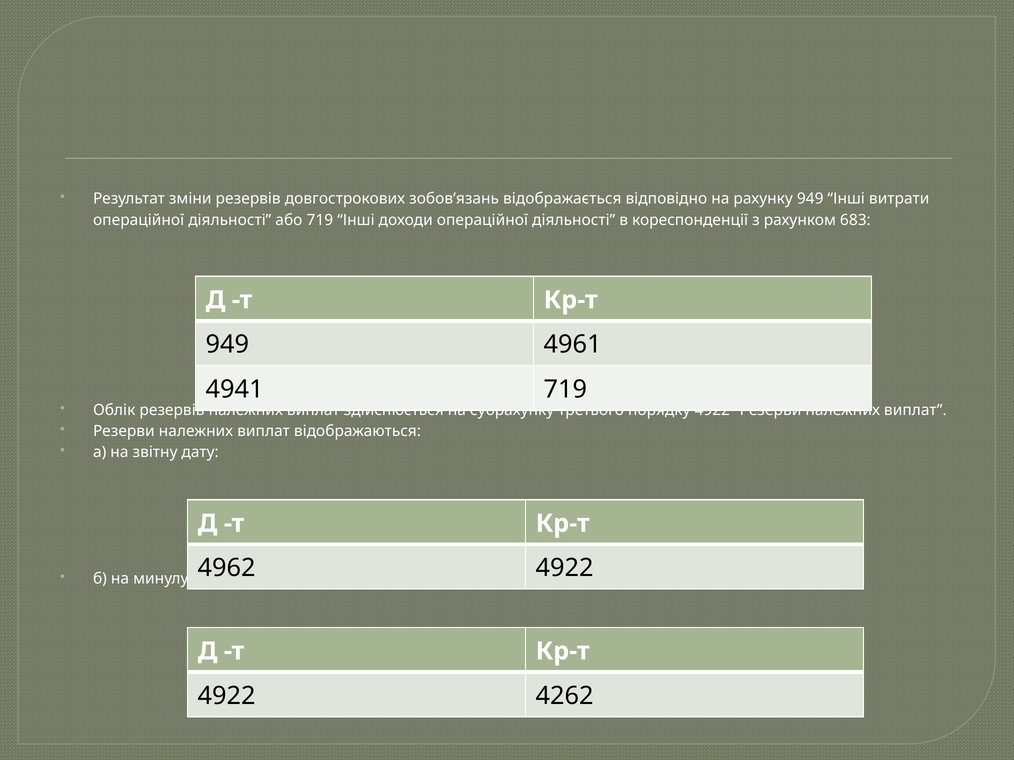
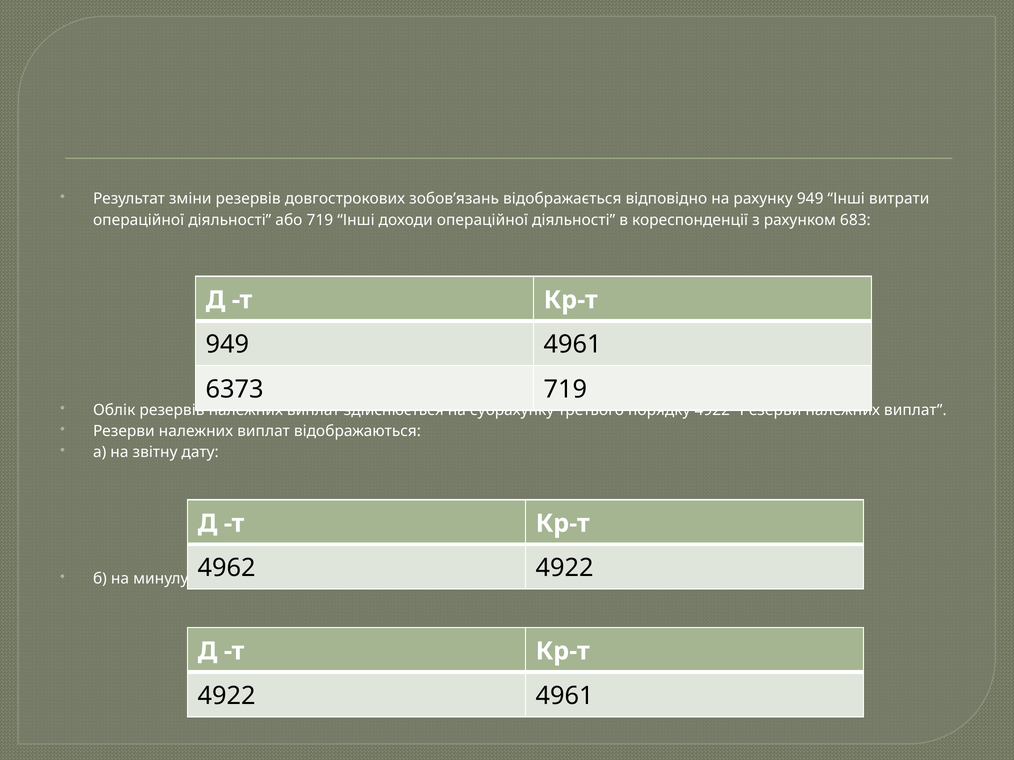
4941: 4941 -> 6373 (235, 390)
4922 4262: 4262 -> 4961 (565, 696)
